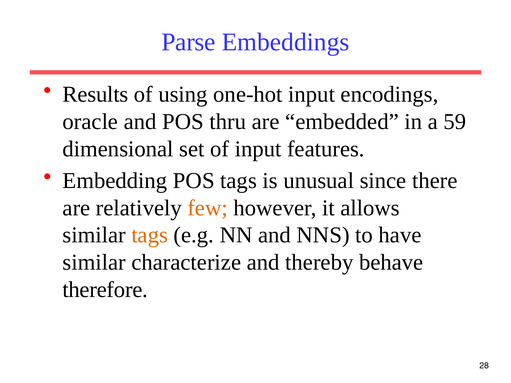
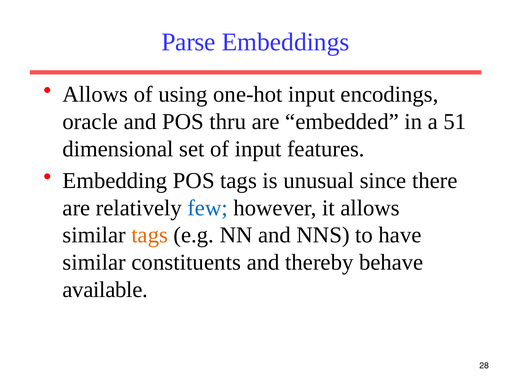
Results: Results -> Allows (95, 94)
59: 59 -> 51 (455, 122)
few colour: orange -> blue (208, 208)
characterize: characterize -> constituents (186, 263)
therefore: therefore -> available (105, 290)
